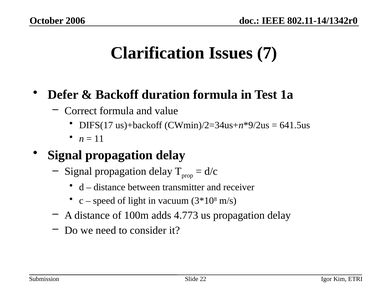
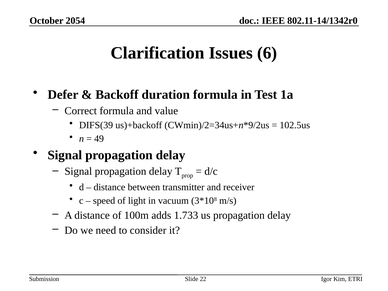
2006: 2006 -> 2054 (75, 21)
7: 7 -> 6 (267, 53)
DIFS(17: DIFS(17 -> DIFS(39 (96, 125)
641.5us: 641.5us -> 102.5us (295, 125)
11: 11 -> 49 (99, 139)
4.773: 4.773 -> 1.733 (186, 215)
